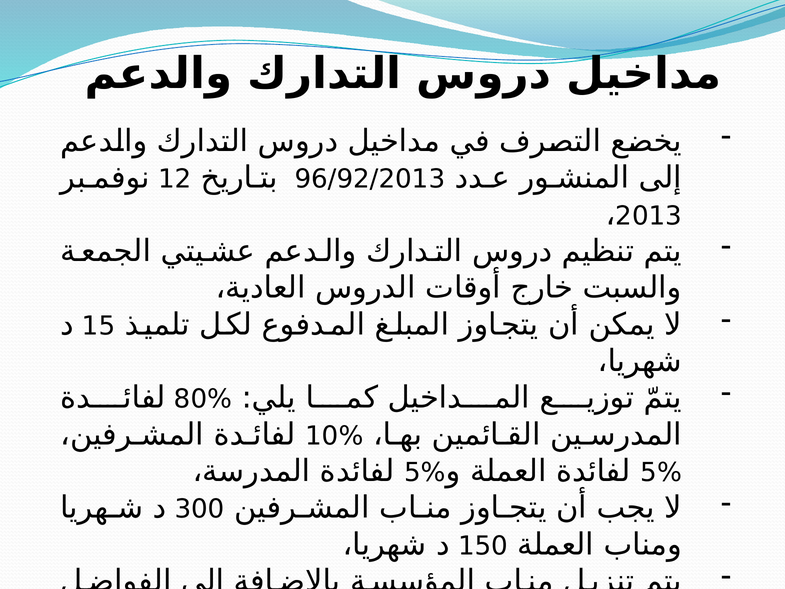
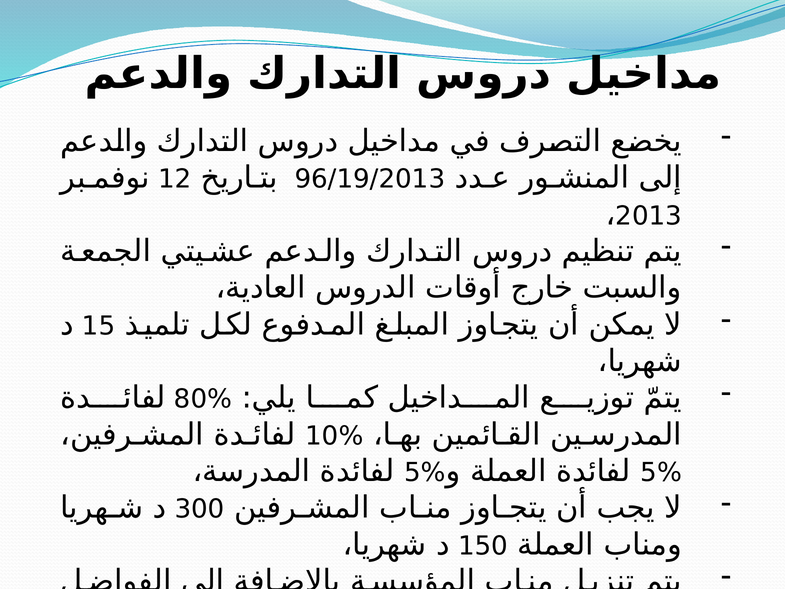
96/92/2013: 96/92/2013 -> 96/19/2013 (370, 179)
